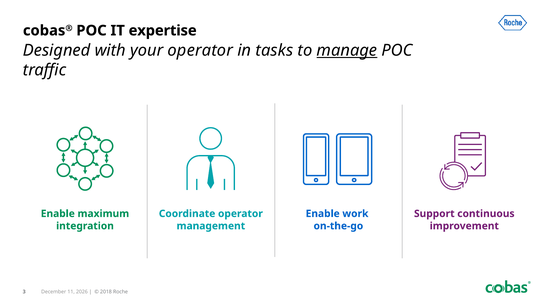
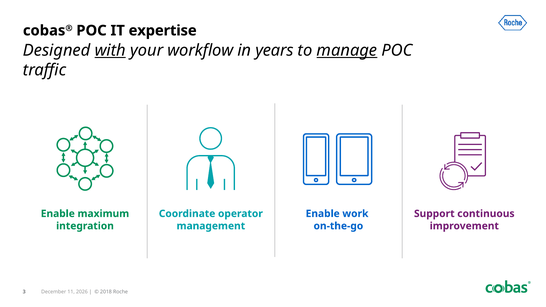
with underline: none -> present (110, 50)
your operator: operator -> workflow (200, 50)
tasks: tasks -> years (275, 50)
